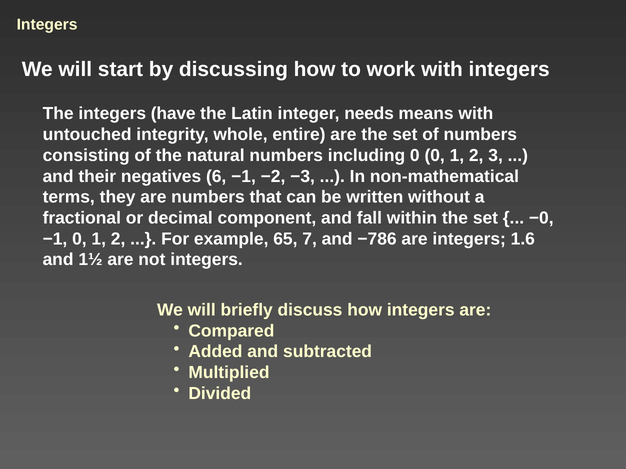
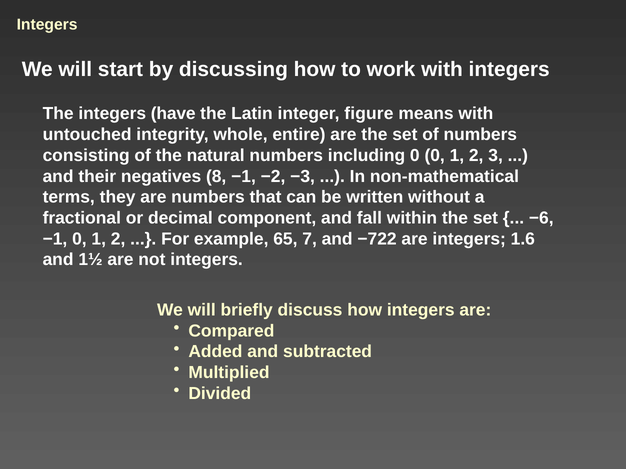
needs: needs -> figure (369, 114)
6: 6 -> 8 (216, 176)
−0: −0 -> −6 (541, 218)
−786: −786 -> −722 (377, 239)
